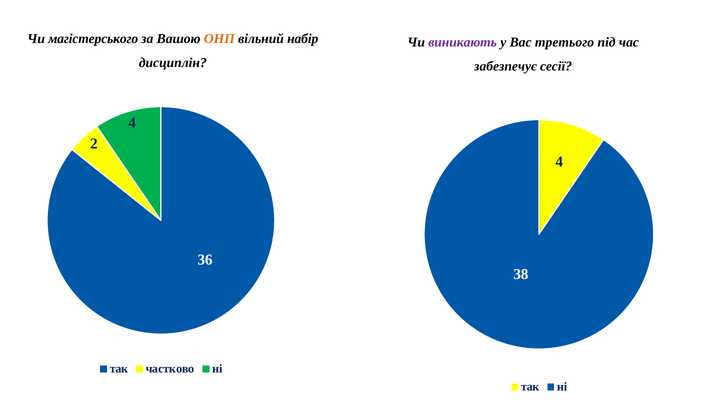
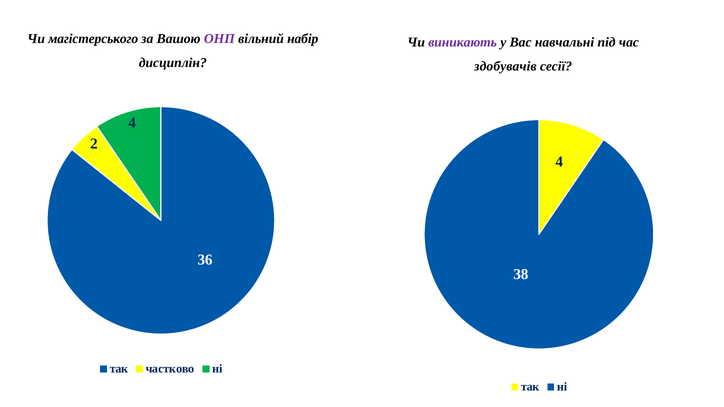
ОНП colour: orange -> purple (219, 39)
третього: третього -> навчальні (565, 42)
забезпечує: забезпечує -> здобувачів (505, 67)
